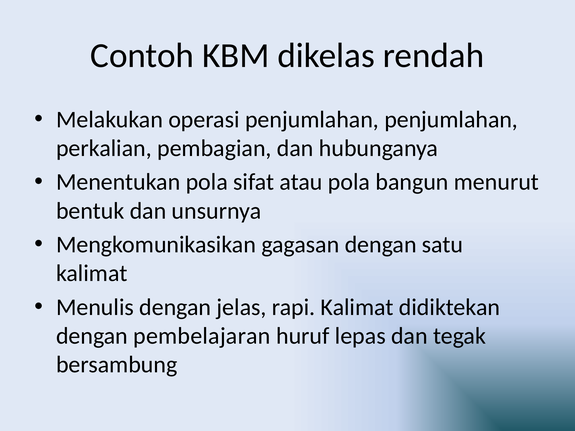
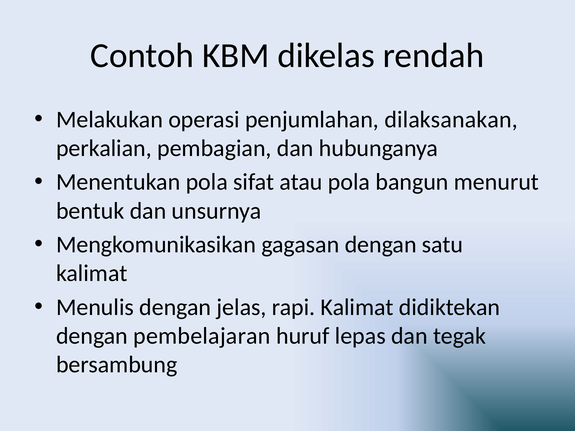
penjumlahan penjumlahan: penjumlahan -> dilaksanakan (451, 120)
